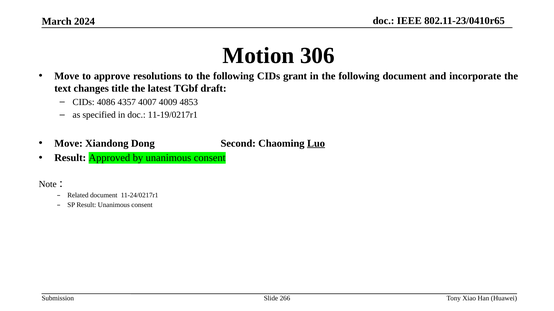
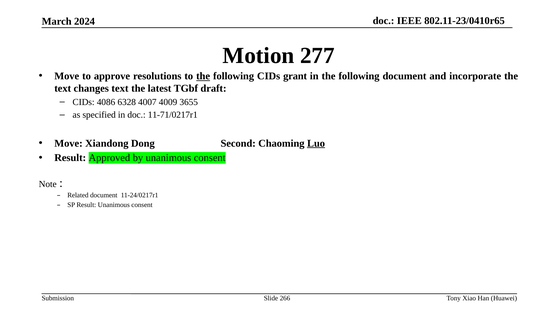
306: 306 -> 277 (317, 56)
the underline: none -> present (203, 76)
changes title: title -> text (120, 89)
4357: 4357 -> 6328 (127, 102)
4853: 4853 -> 3655 (189, 102)
11-19/0217r1: 11-19/0217r1 -> 11-71/0217r1 (173, 115)
